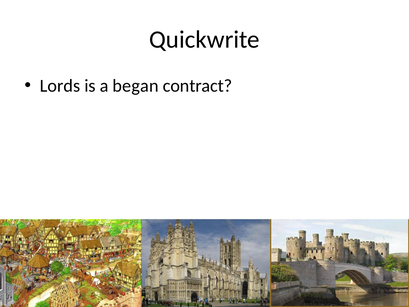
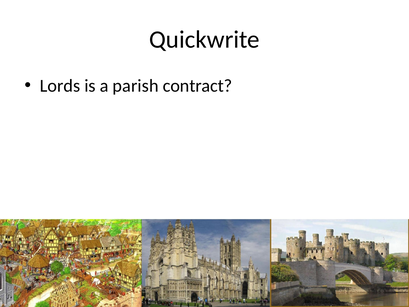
began: began -> parish (136, 86)
